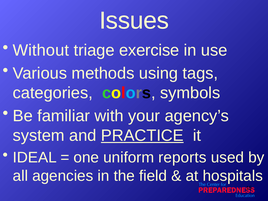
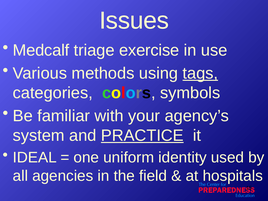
Without: Without -> Medcalf (41, 50)
tags underline: none -> present (200, 73)
reports: reports -> identity (183, 158)
